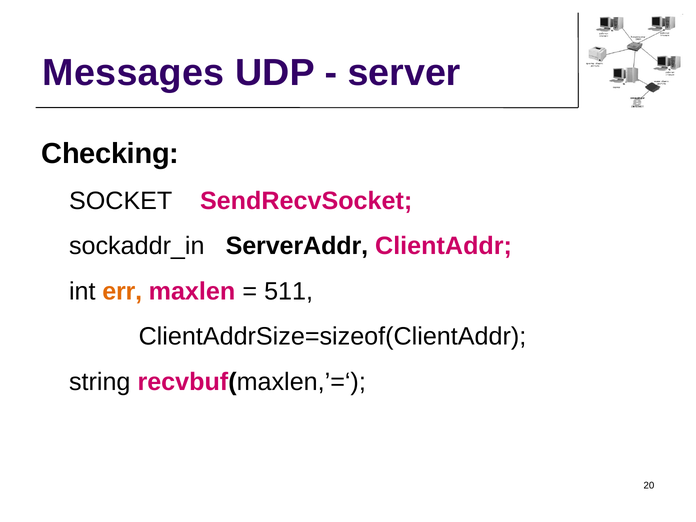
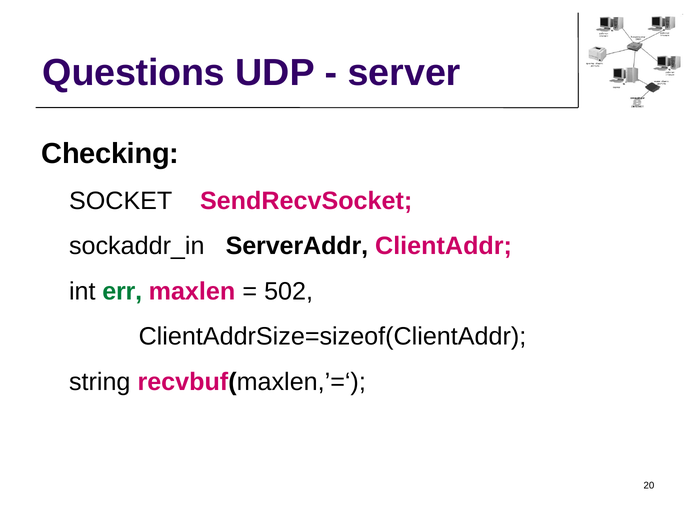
Messages: Messages -> Questions (134, 73)
err colour: orange -> green (122, 291)
511: 511 -> 502 (289, 291)
